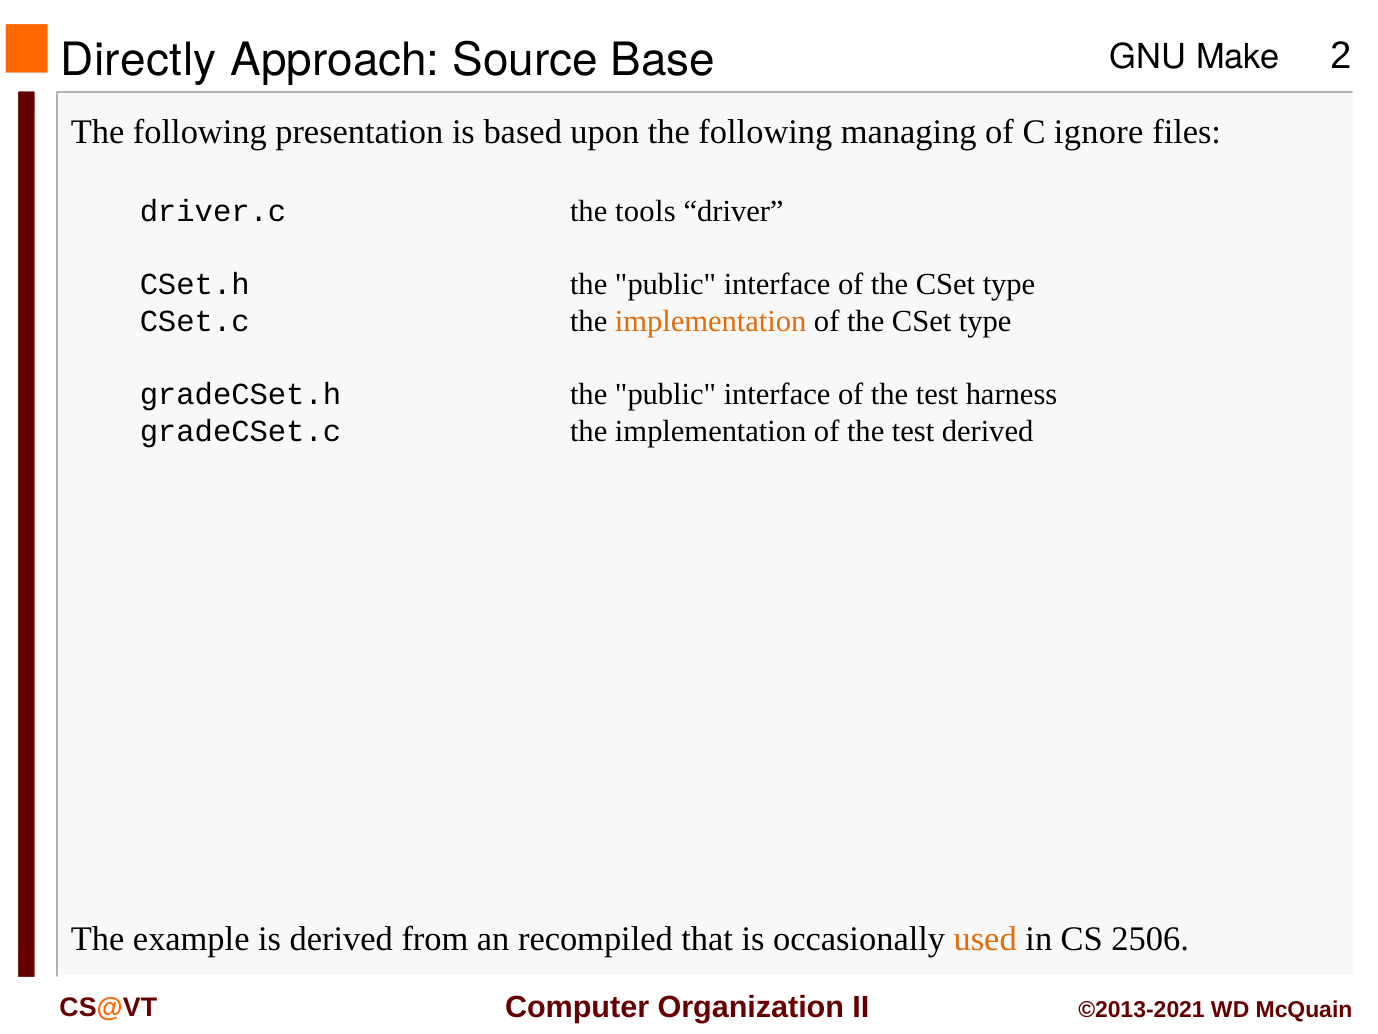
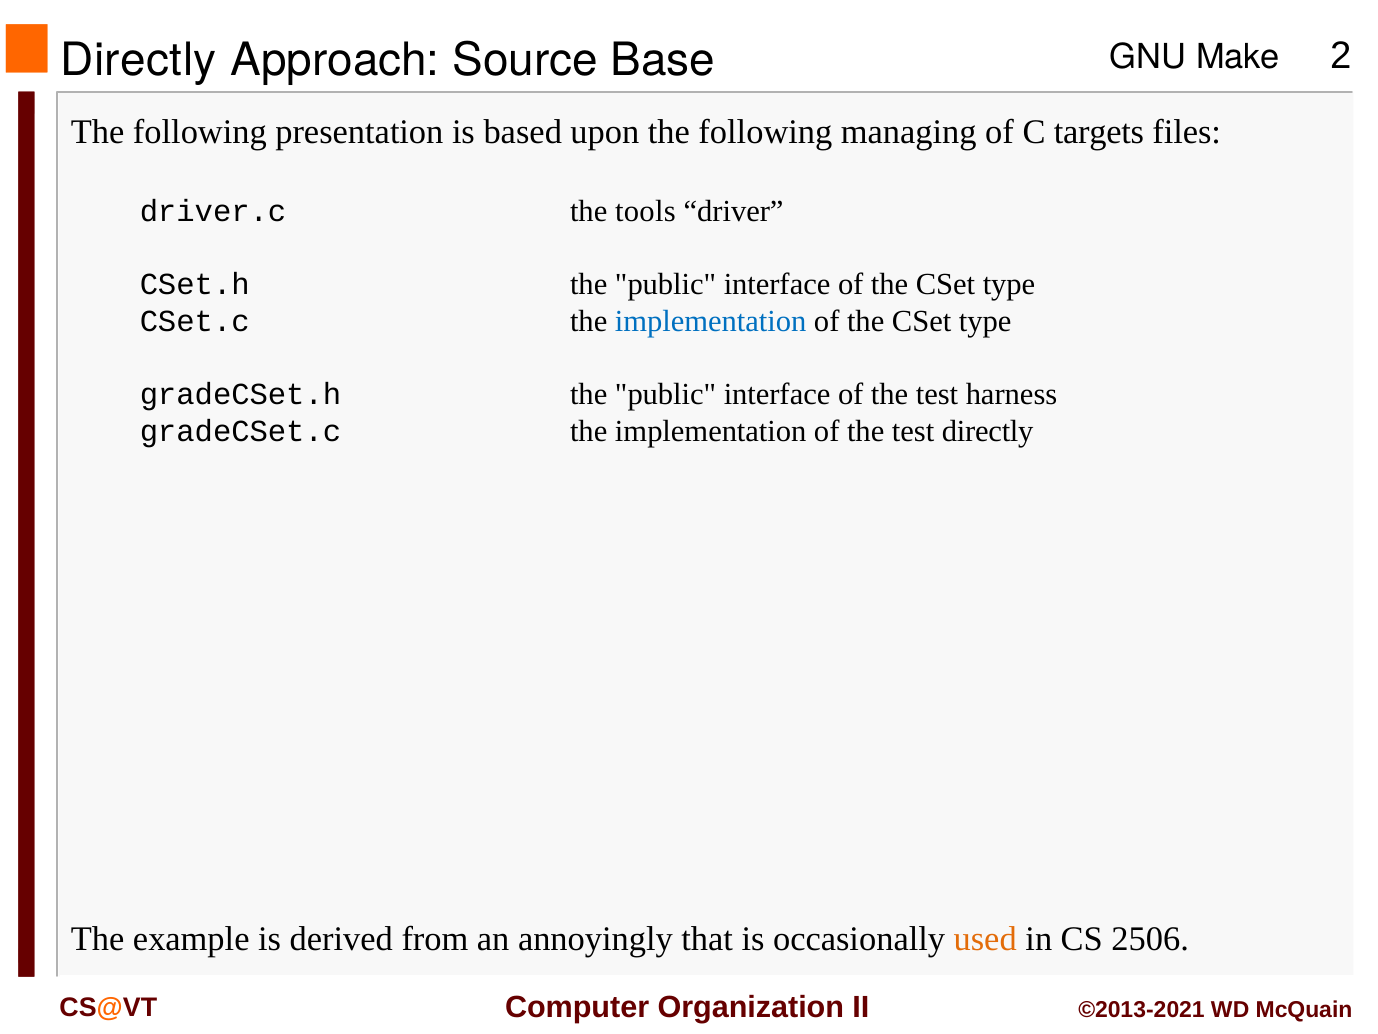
ignore: ignore -> targets (1099, 132)
implementation colour: orange -> blue (711, 321)
test derived: derived -> directly (988, 431)
recompiled: recompiled -> annoyingly (595, 939)
